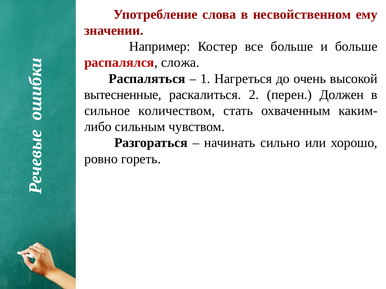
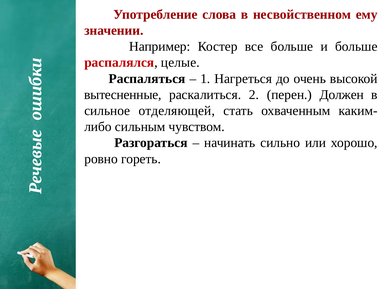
сложа: сложа -> целые (180, 63)
количеством: количеством -> отделяющей (177, 111)
